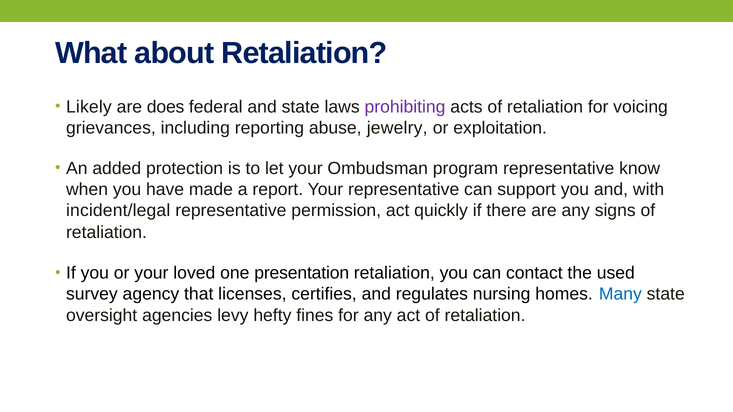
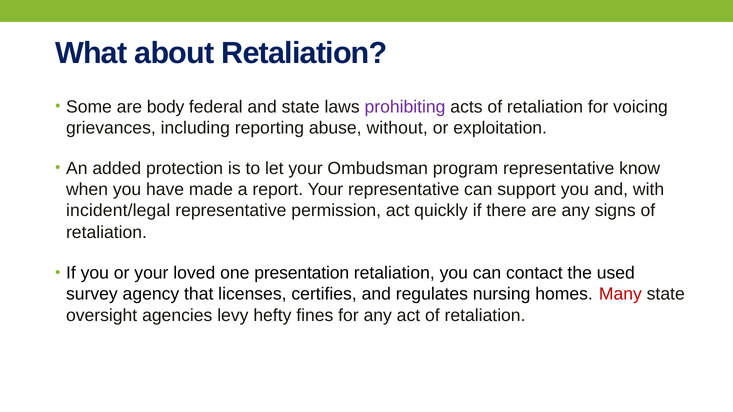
Likely: Likely -> Some (89, 107)
does: does -> body (166, 107)
jewelry: jewelry -> without (397, 128)
Many colour: blue -> red (620, 294)
